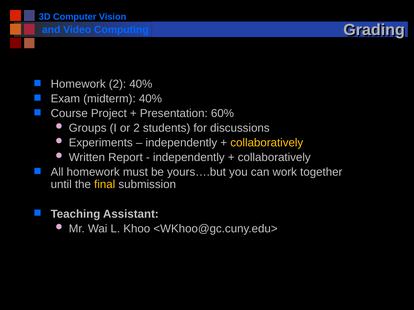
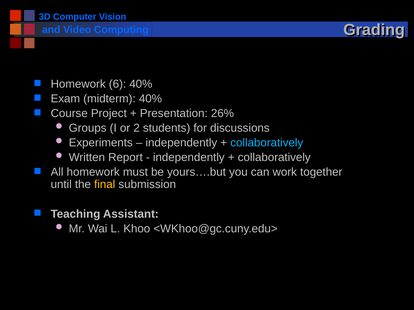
Homework 2: 2 -> 6 (118, 84)
60%: 60% -> 26% (222, 113)
collaboratively colour: yellow -> light blue (267, 143)
